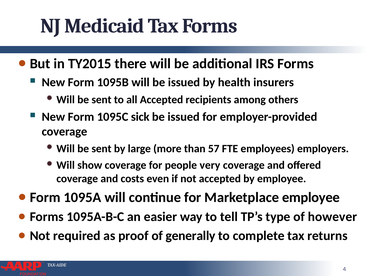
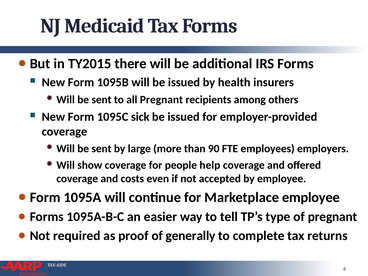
all Accepted: Accepted -> Pregnant (161, 100)
57: 57 -> 90 (214, 149)
very: very -> help (210, 165)
of however: however -> pregnant (333, 217)
